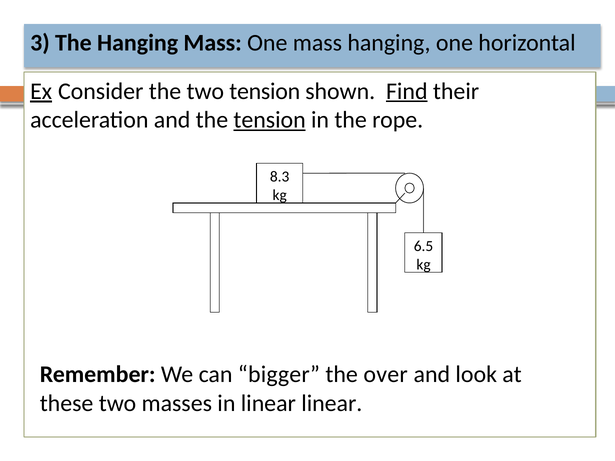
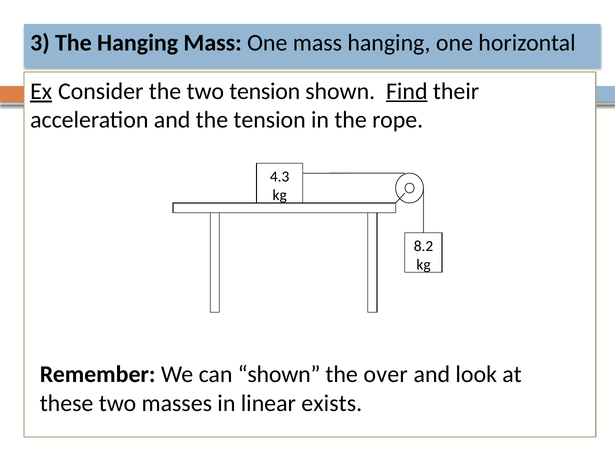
tension underline: present -> none (270, 120)
8.3: 8.3 -> 4.3 (280, 177)
6.5: 6.5 -> 8.2 (423, 246)
can bigger: bigger -> shown (279, 375)
linear linear: linear -> exists (332, 403)
